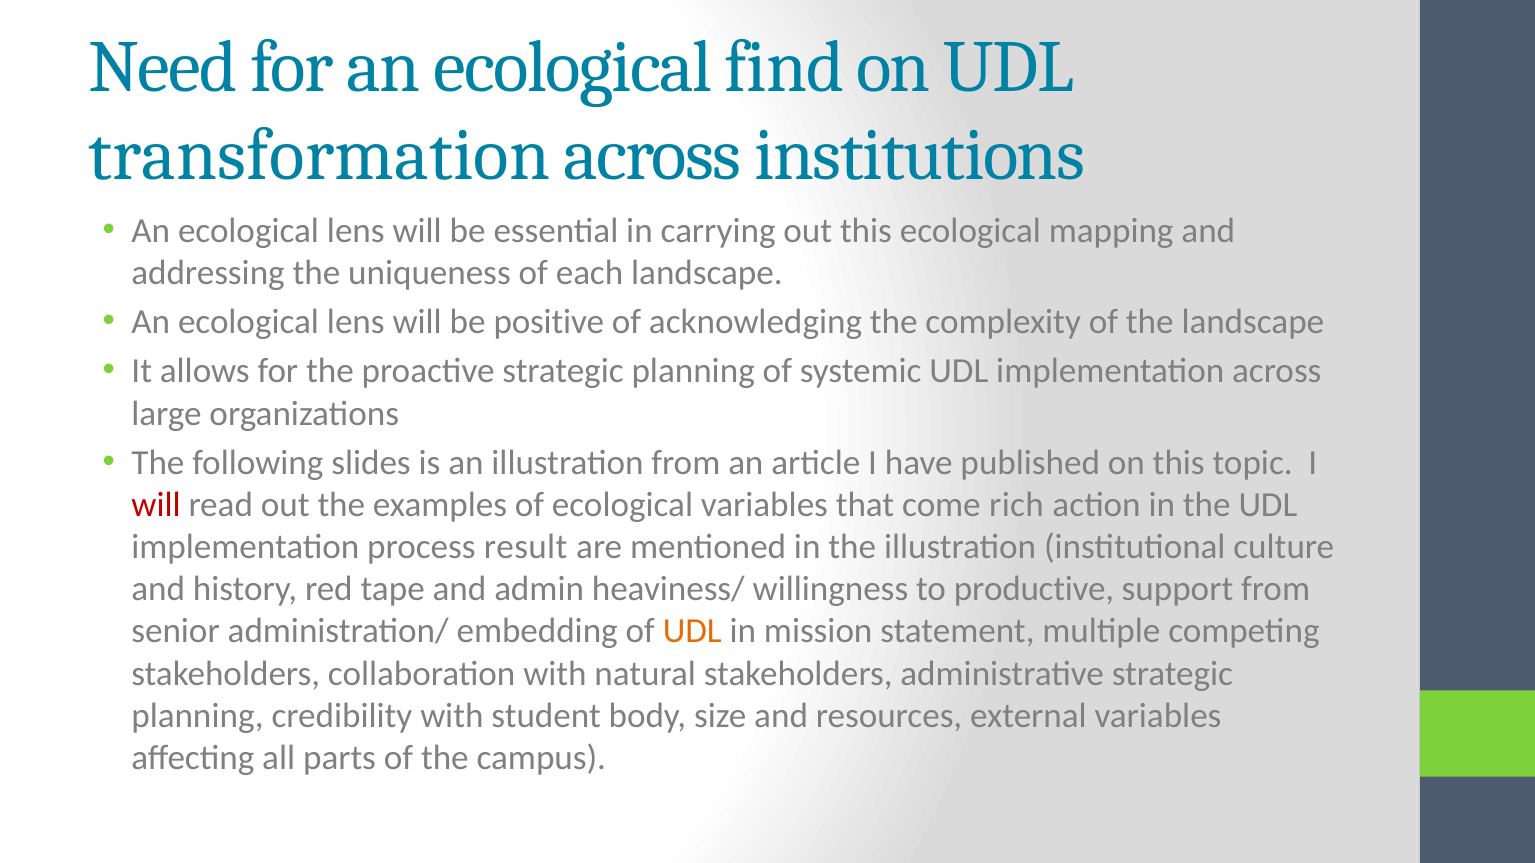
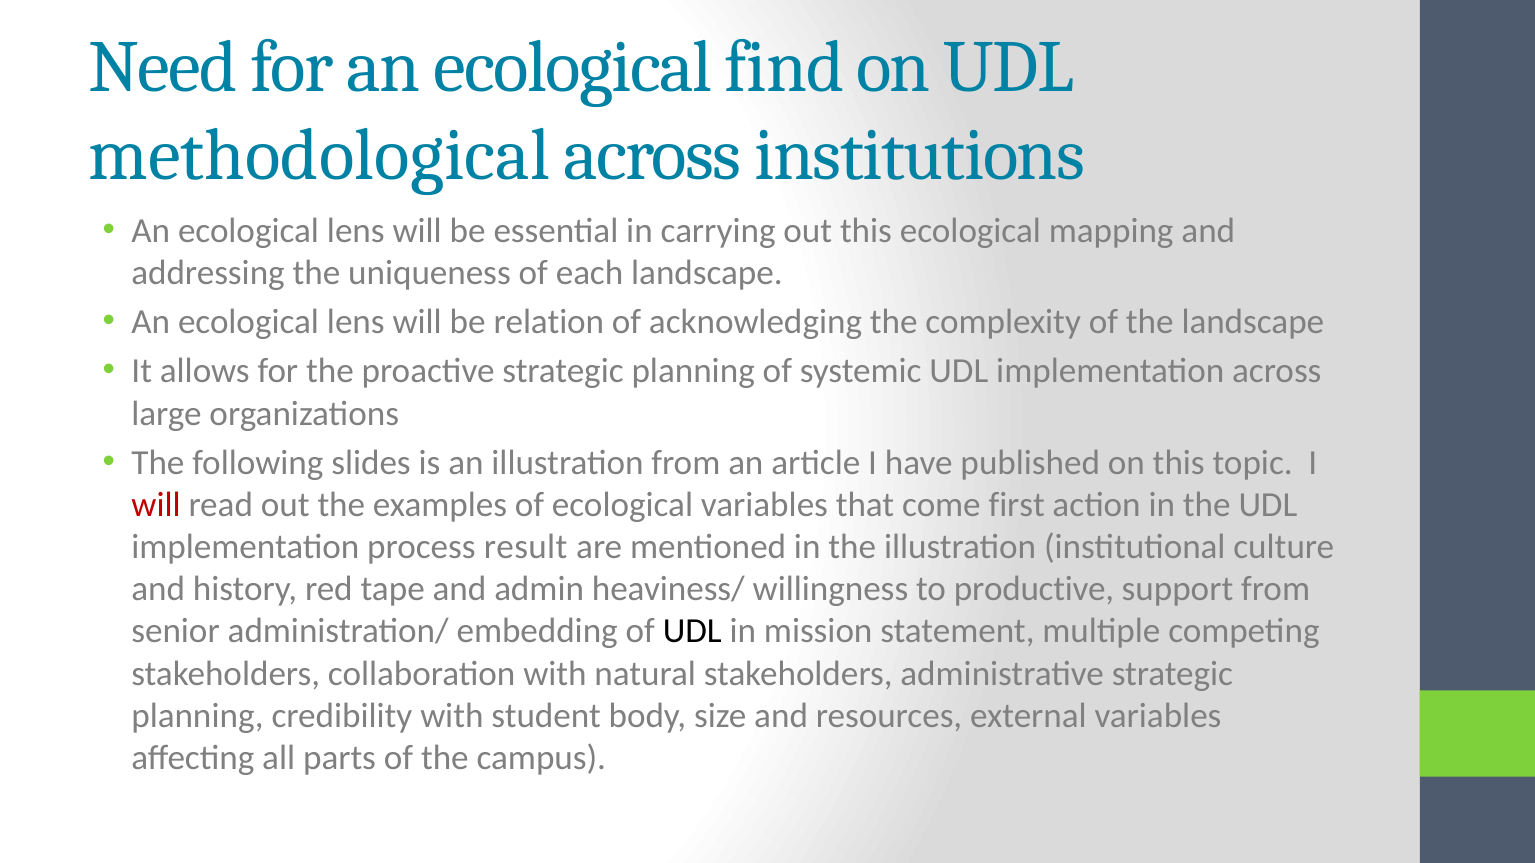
transformation: transformation -> methodological (319, 156)
positive: positive -> relation (549, 322)
rich: rich -> first (1017, 505)
UDL colour: orange -> black (692, 632)
